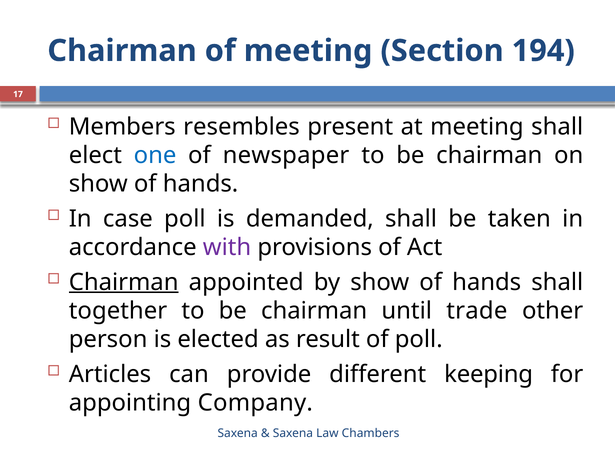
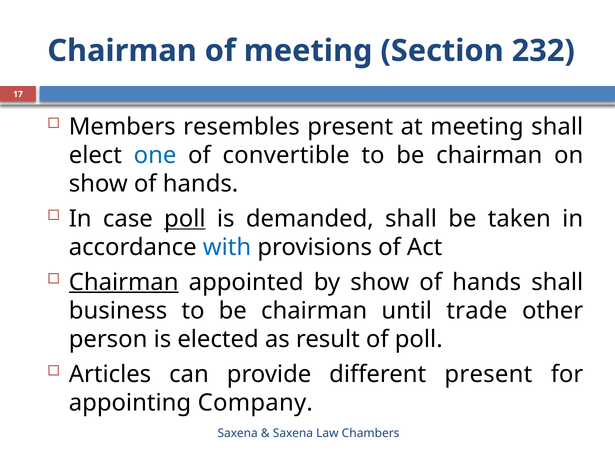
194: 194 -> 232 (543, 51)
newspaper: newspaper -> convertible (286, 155)
poll underline: none -> present (185, 219)
with colour: purple -> blue (227, 248)
together: together -> business (118, 311)
different keeping: keeping -> present (488, 374)
